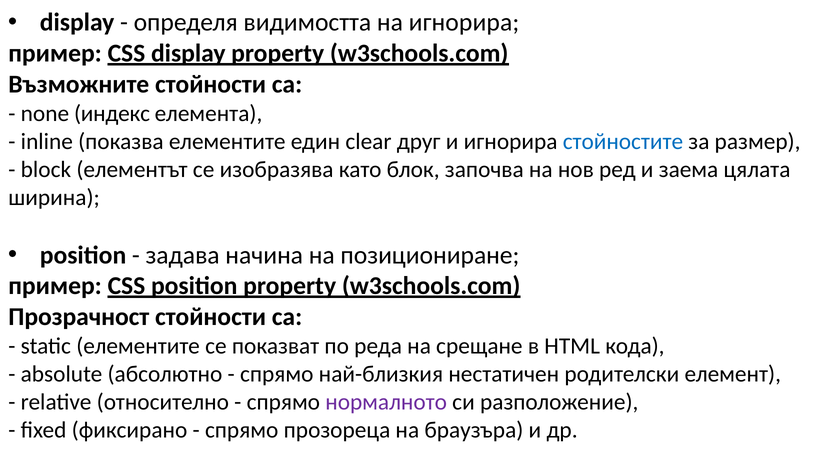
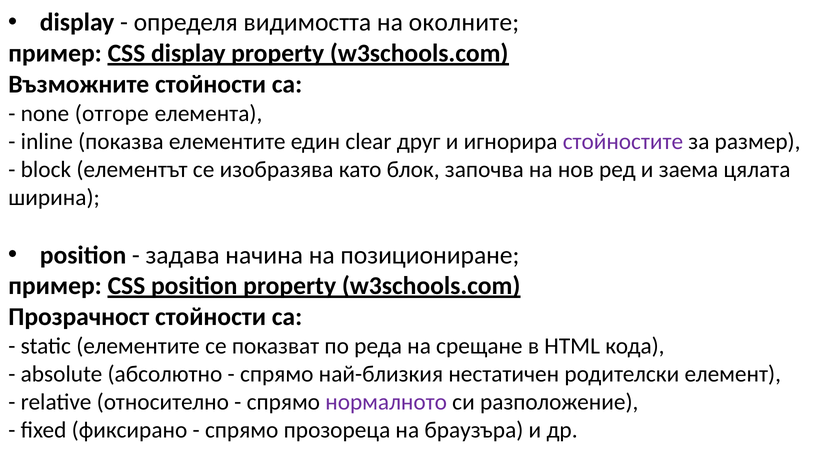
на игнорира: игнорира -> околните (464, 22)
индекс: индекс -> отгоре (112, 114)
стойностите colour: blue -> purple (623, 142)
